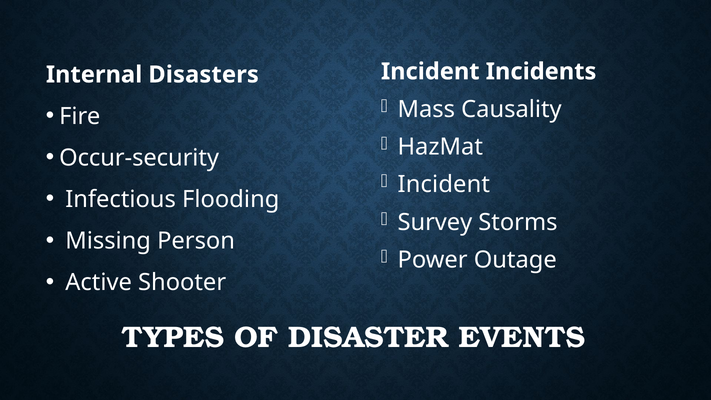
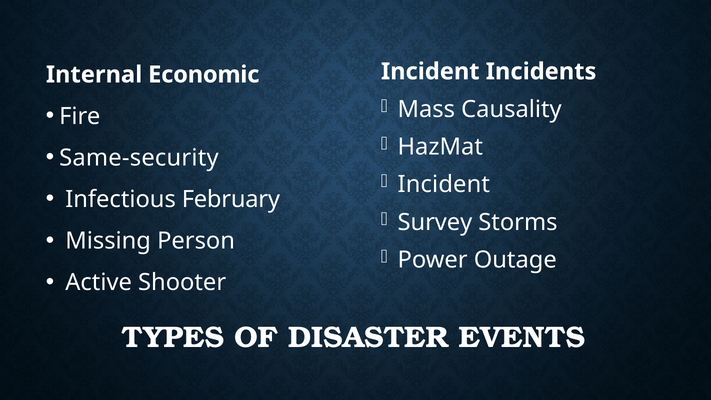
Disasters: Disasters -> Economic (204, 75)
Occur-security: Occur-security -> Same-security (139, 158)
Flooding: Flooding -> February (231, 199)
